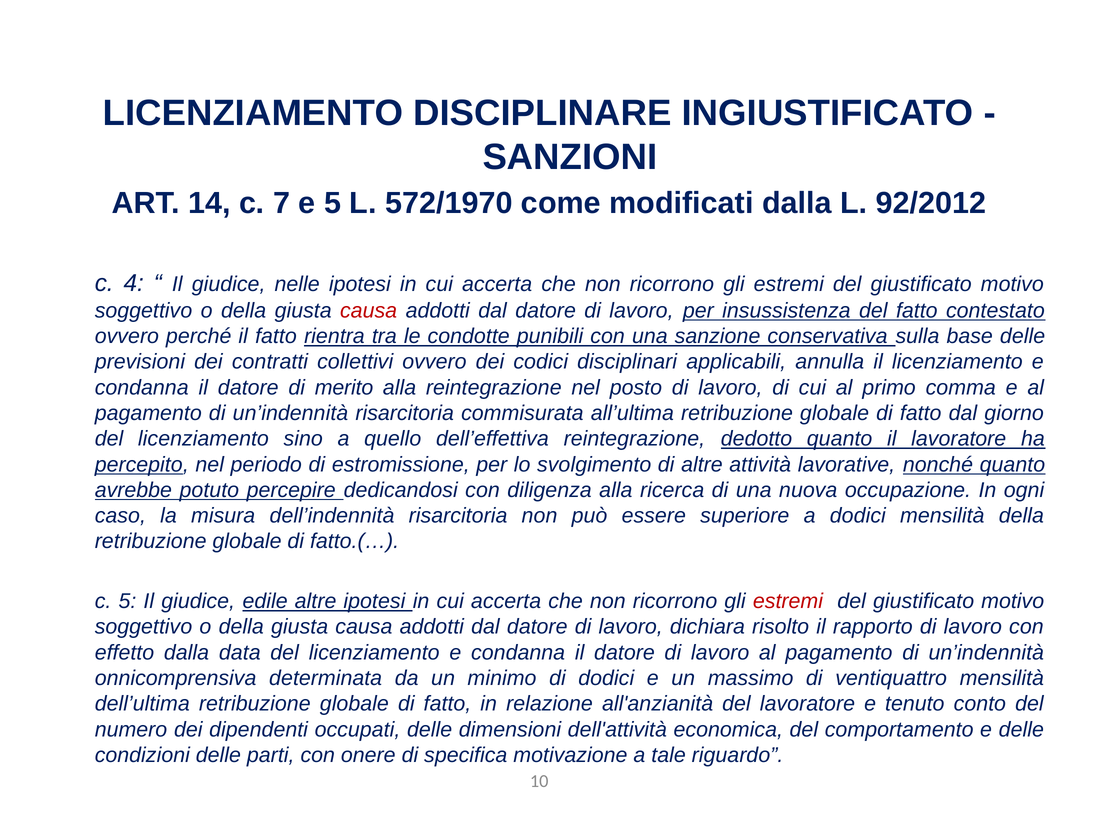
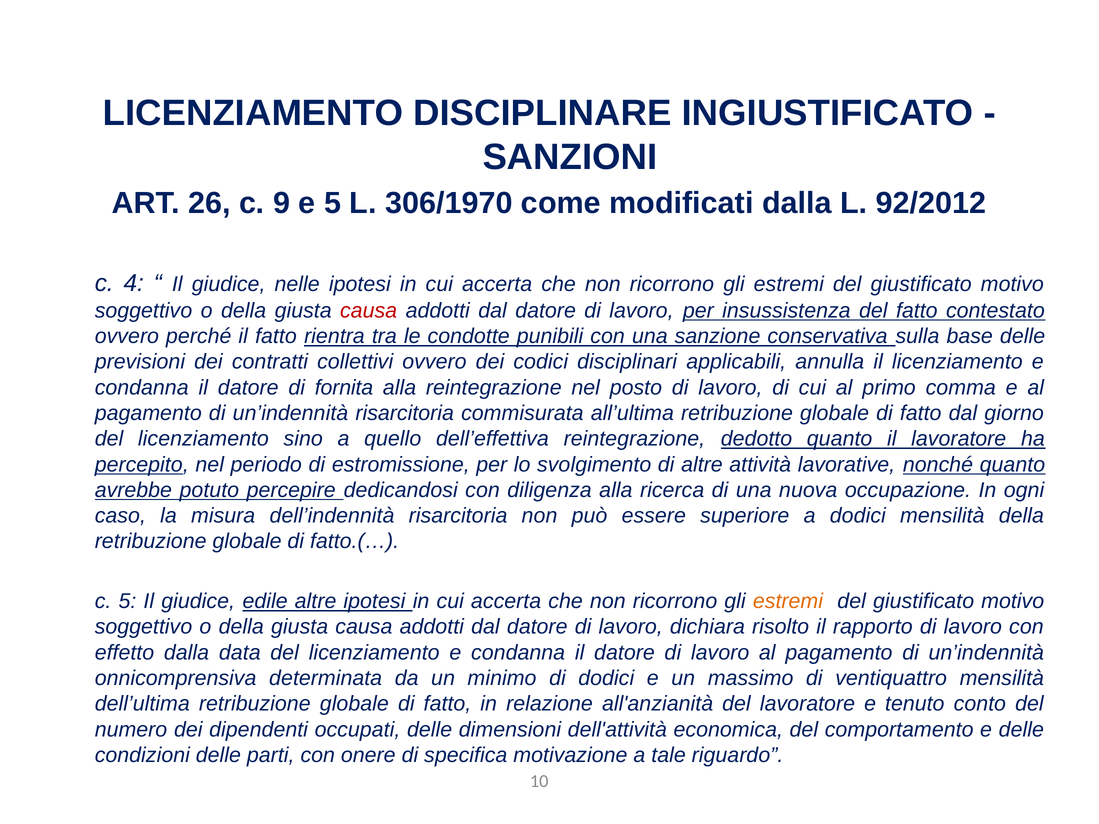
14: 14 -> 26 (209, 203)
7: 7 -> 9 (282, 203)
572/1970: 572/1970 -> 306/1970 (449, 203)
merito: merito -> fornita (344, 388)
estremi colour: red -> orange (788, 601)
